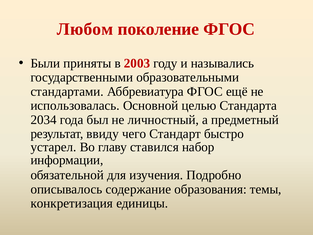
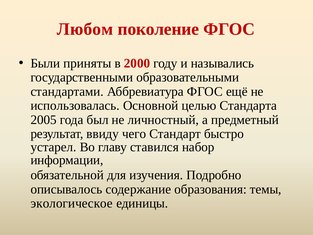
2003: 2003 -> 2000 (137, 63)
2034: 2034 -> 2005 (44, 120)
конкретизация: конкретизация -> экологическое (72, 203)
